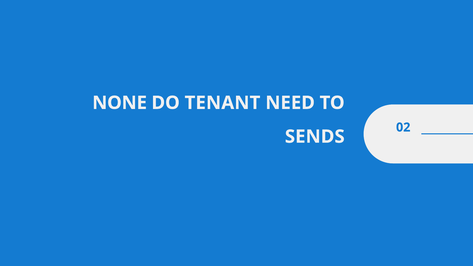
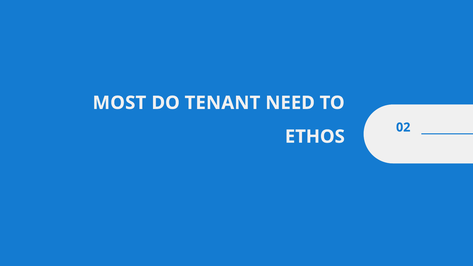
NONE: NONE -> MOST (119, 103)
SENDS: SENDS -> ETHOS (315, 137)
